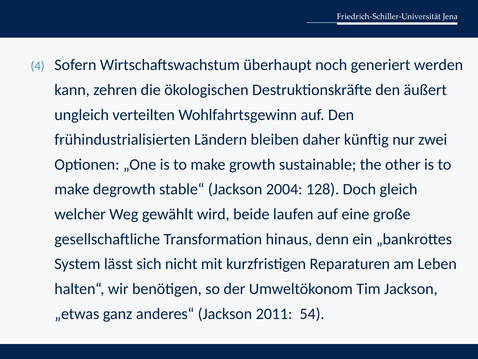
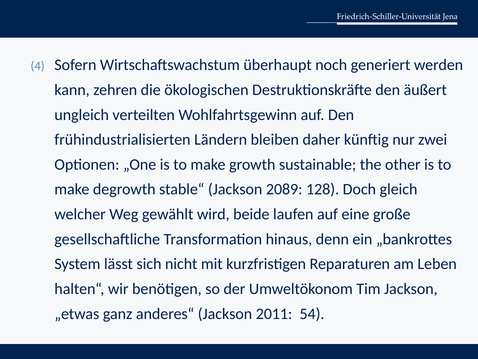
2004: 2004 -> 2089 (284, 189)
